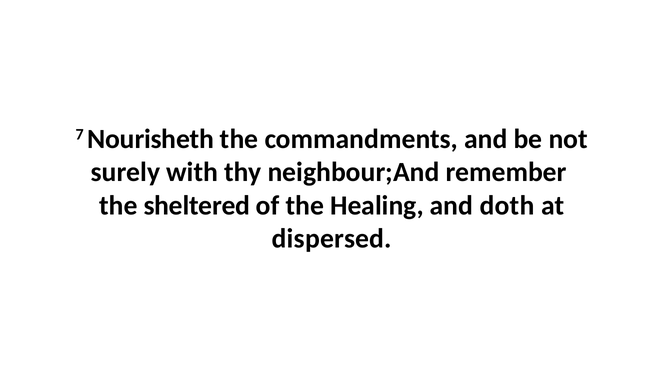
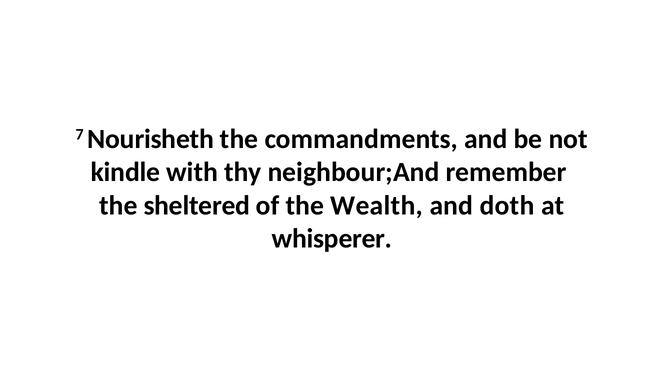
surely: surely -> kindle (126, 172)
Healing: Healing -> Wealth (377, 205)
dispersed: dispersed -> whisperer (332, 238)
